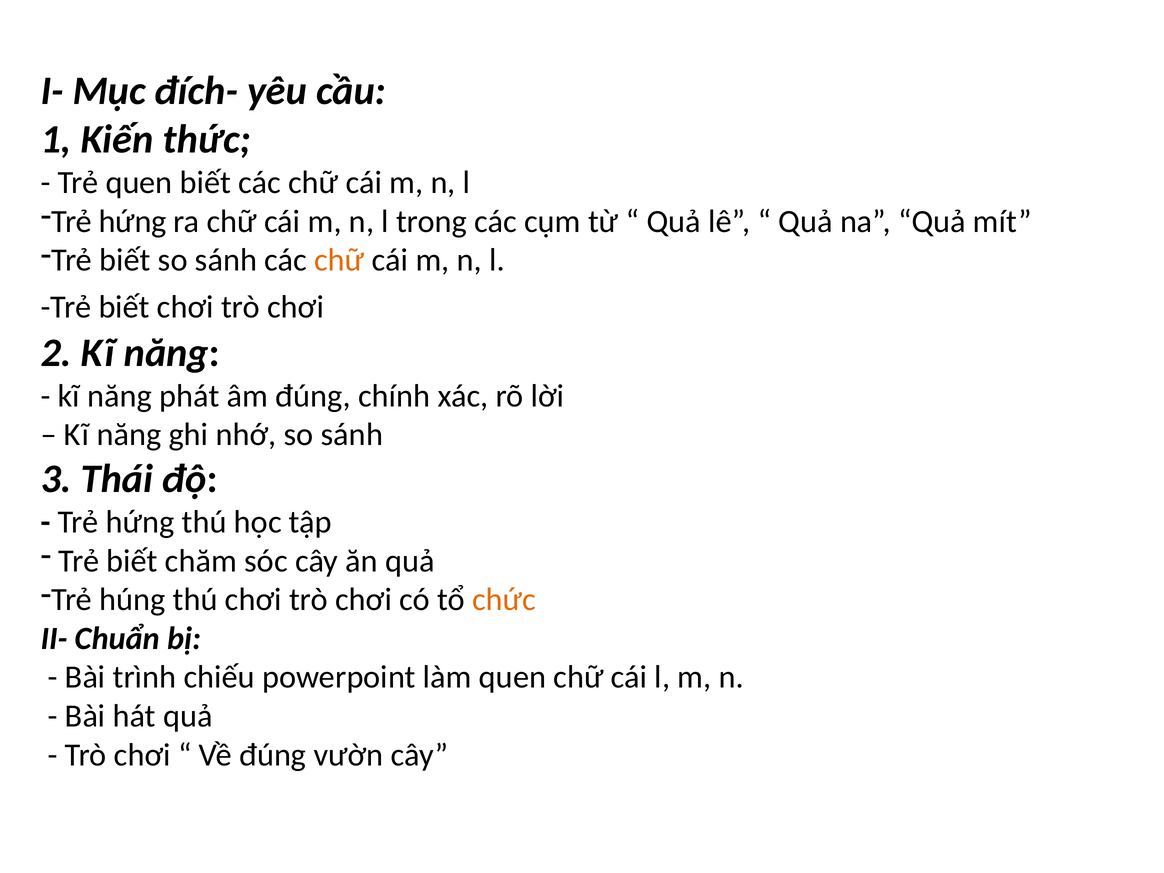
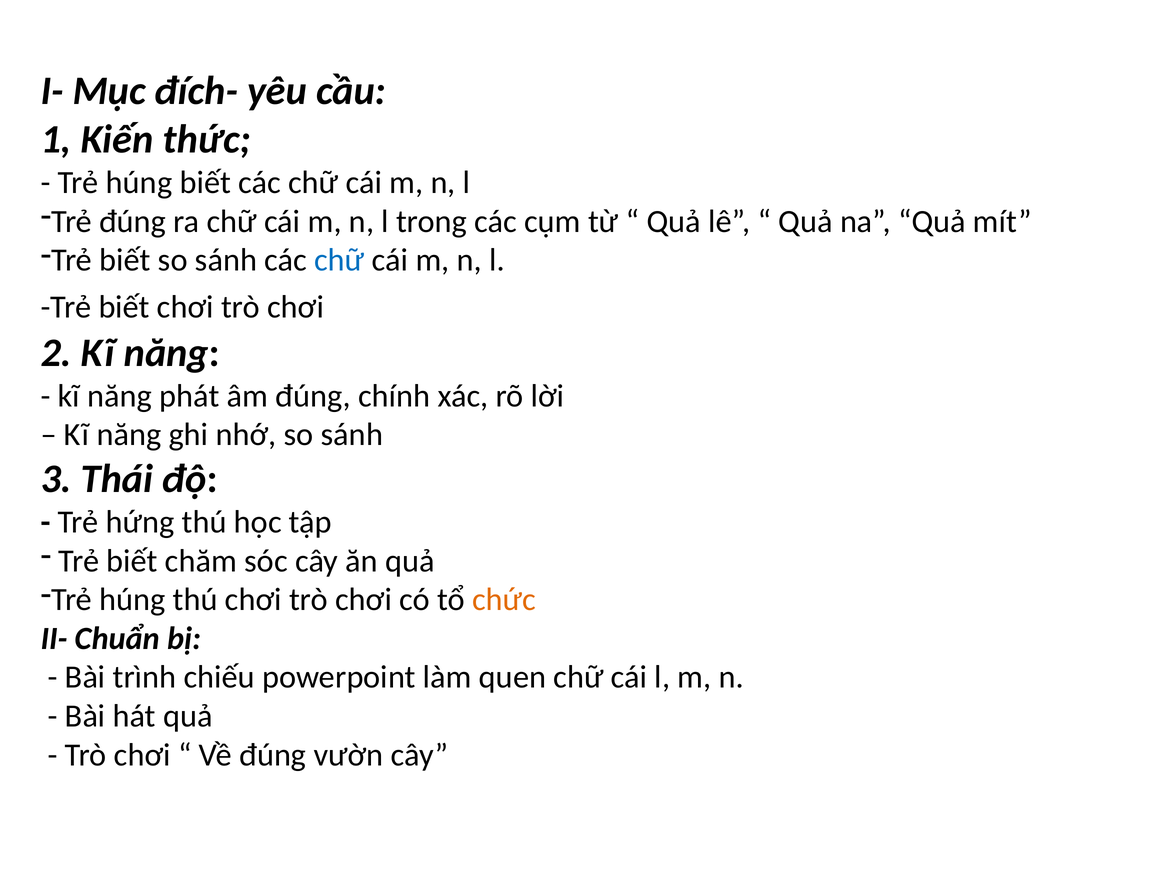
quen: quen -> húng (139, 183)
hứng: hứng -> đúng (133, 221)
chữ colour: orange -> blue (339, 260)
